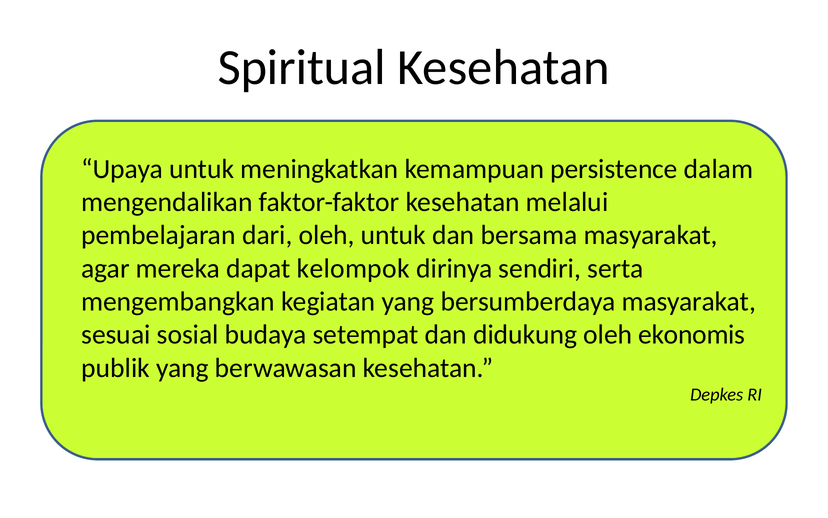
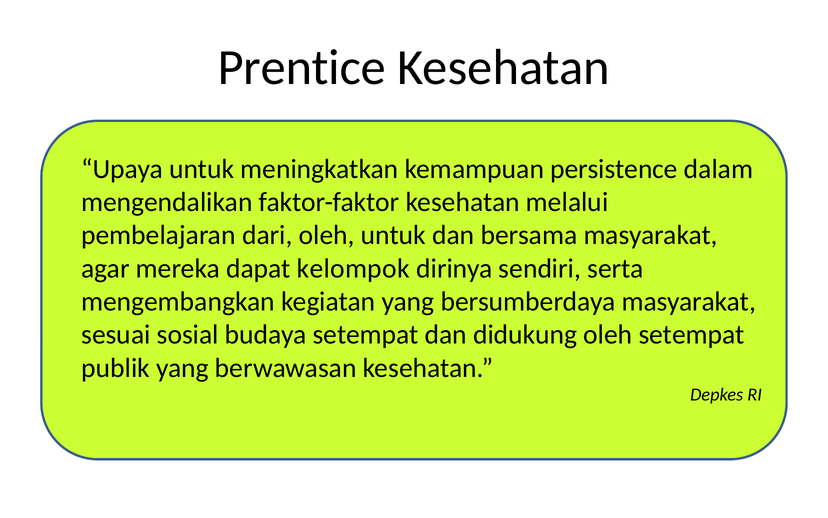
Spiritual: Spiritual -> Prentice (302, 67)
oleh ekonomis: ekonomis -> setempat (692, 334)
